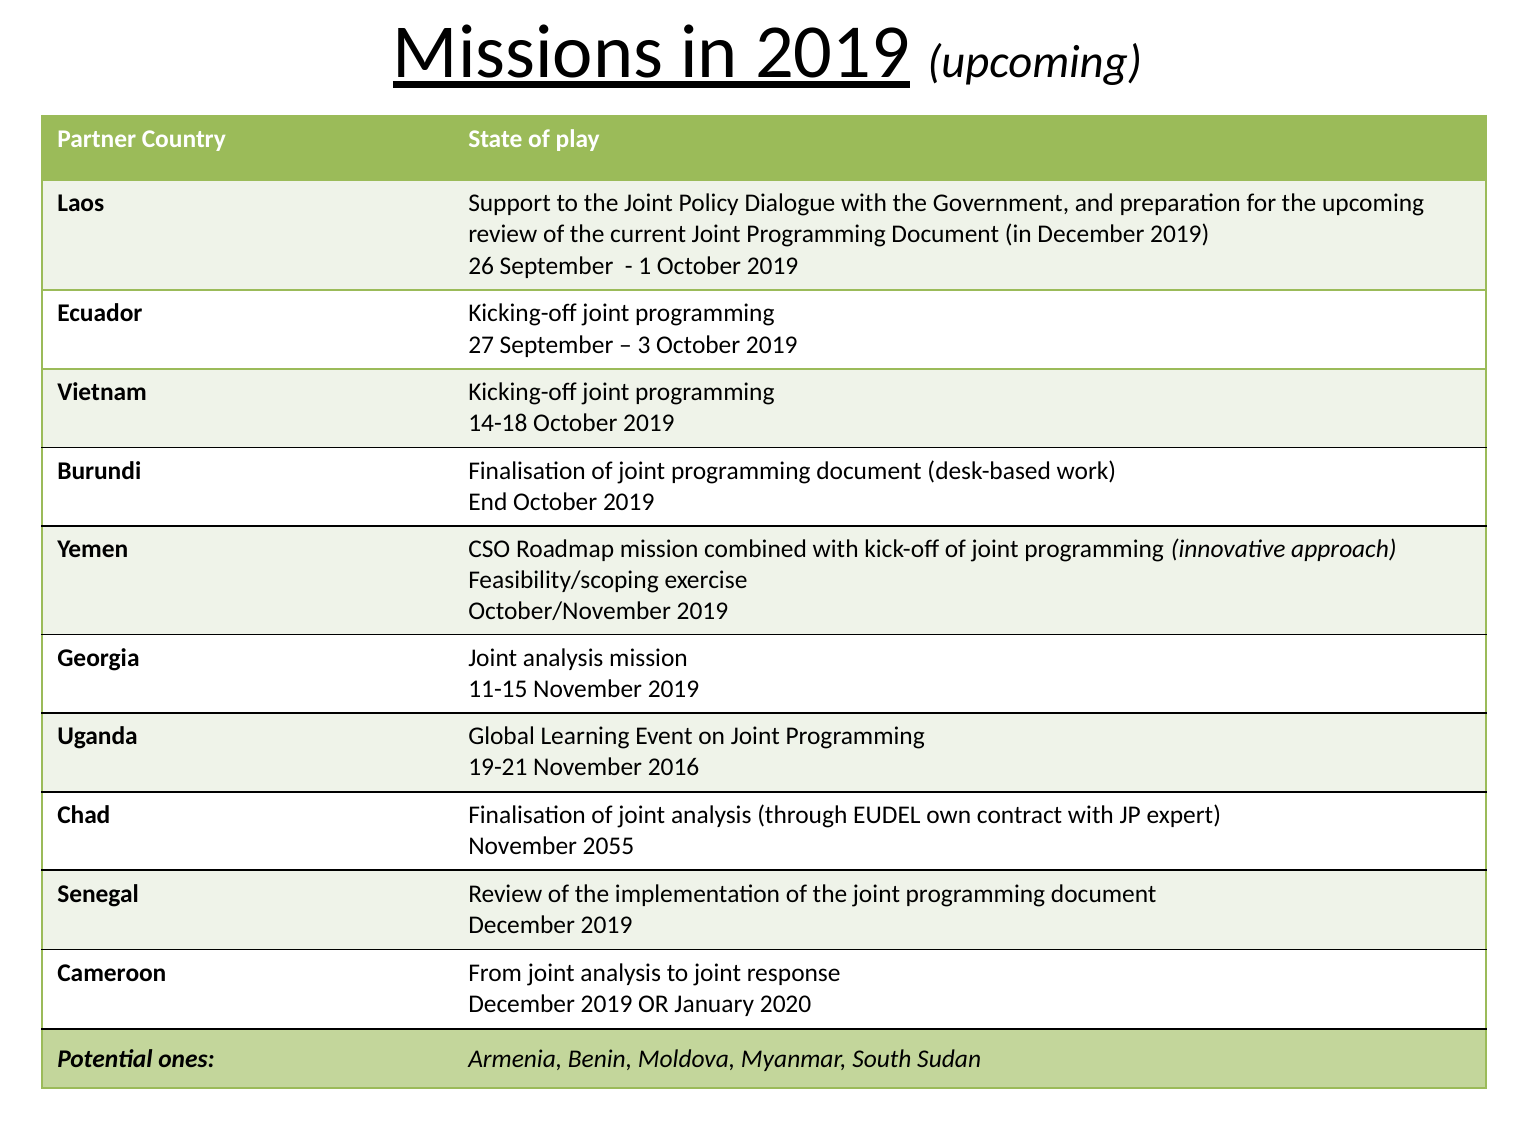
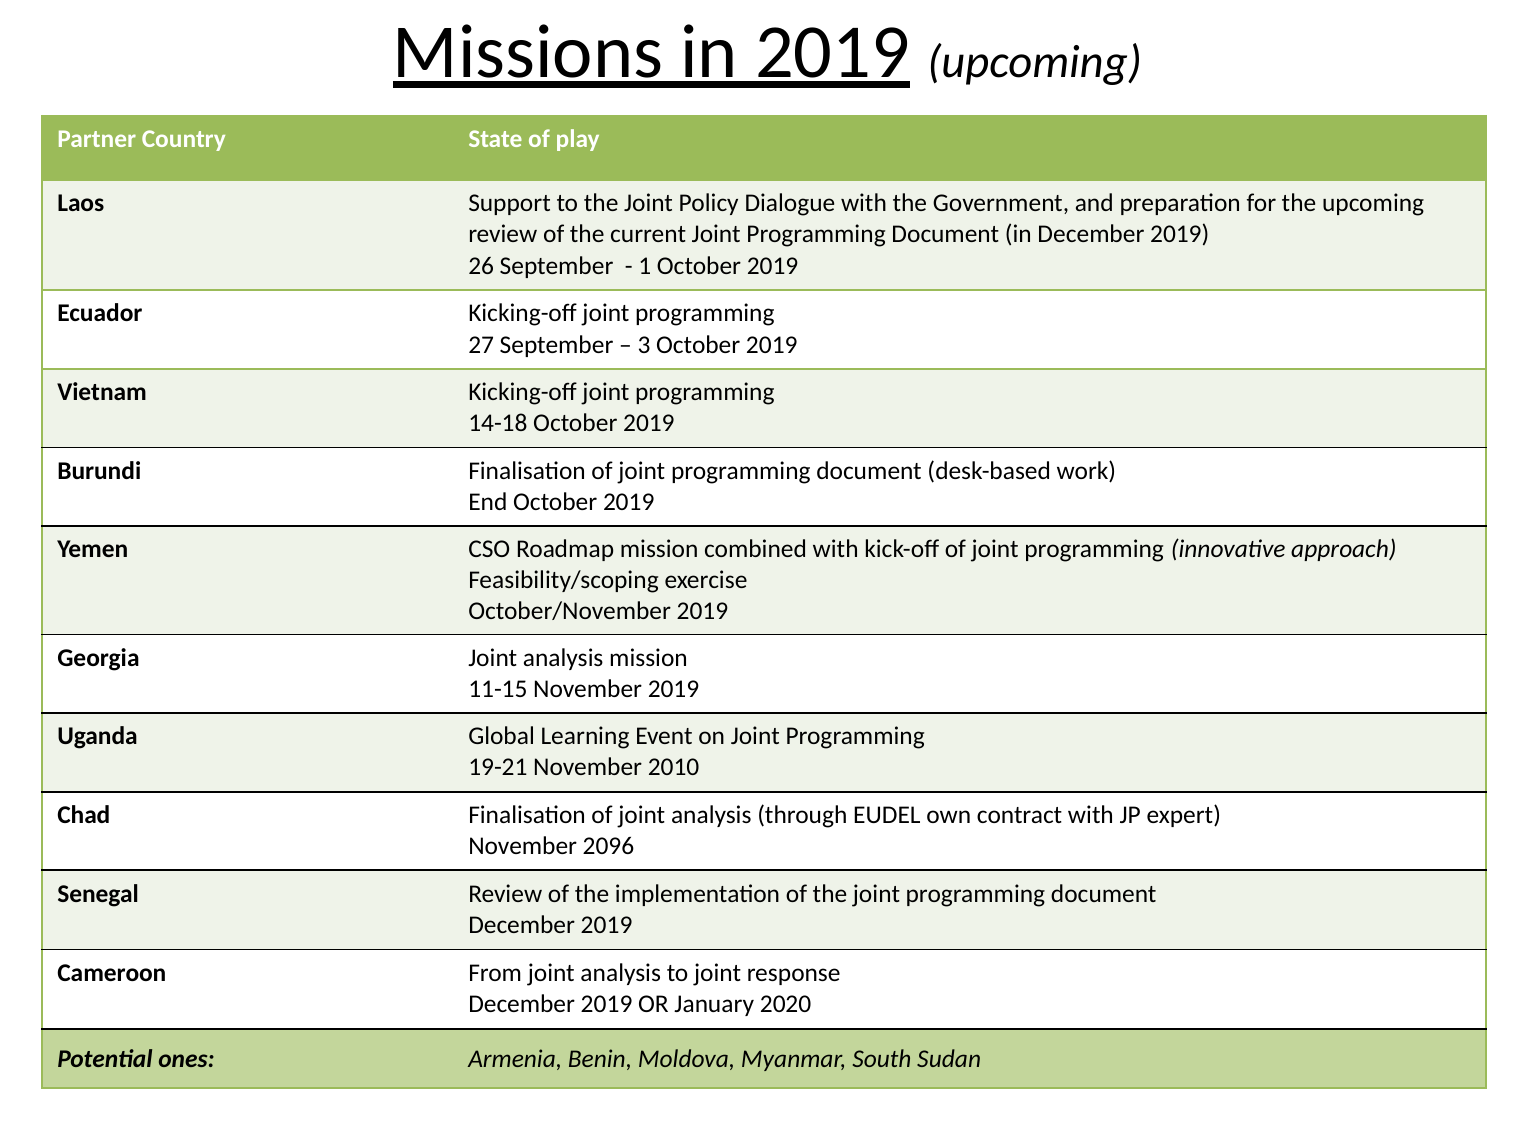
2016: 2016 -> 2010 (674, 768)
2055: 2055 -> 2096 (608, 846)
